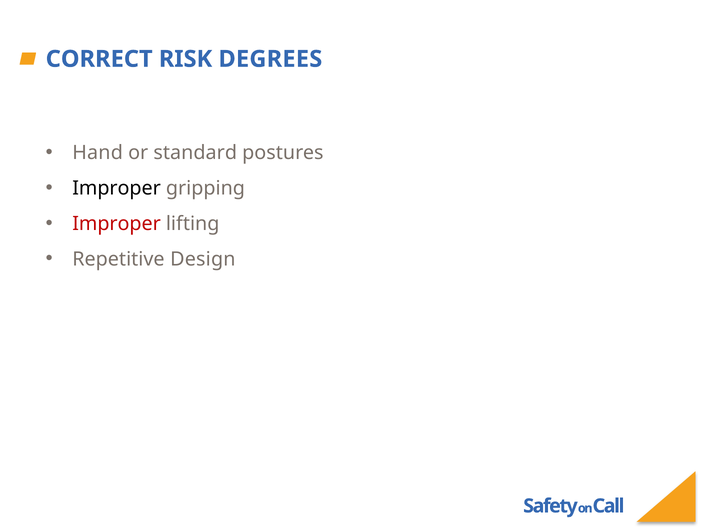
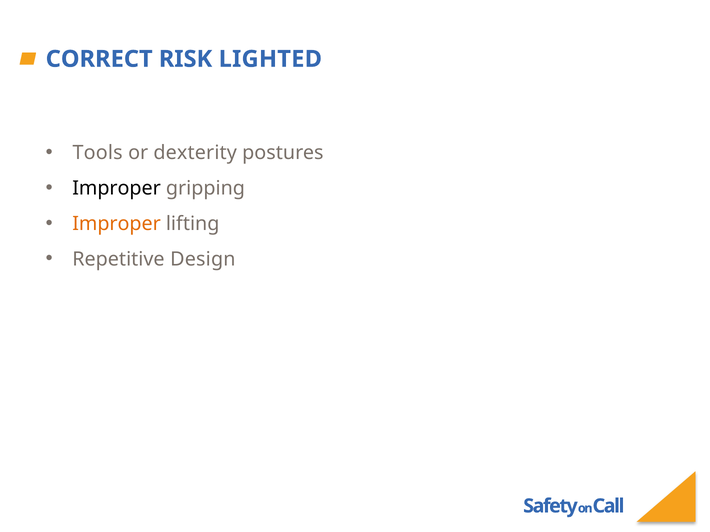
DEGREES: DEGREES -> LIGHTED (270, 59)
Hand: Hand -> Tools (98, 153)
standard: standard -> dexterity (195, 153)
Improper colour: red -> orange (117, 224)
